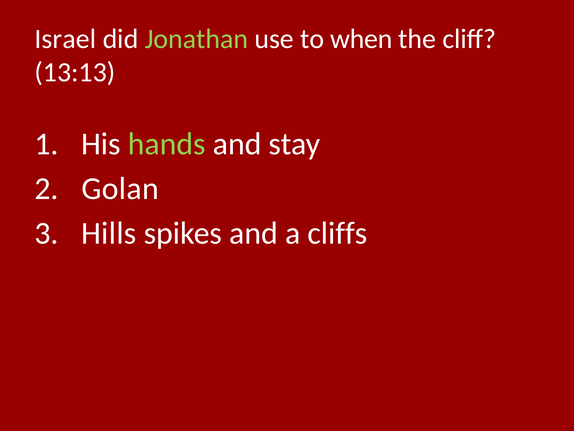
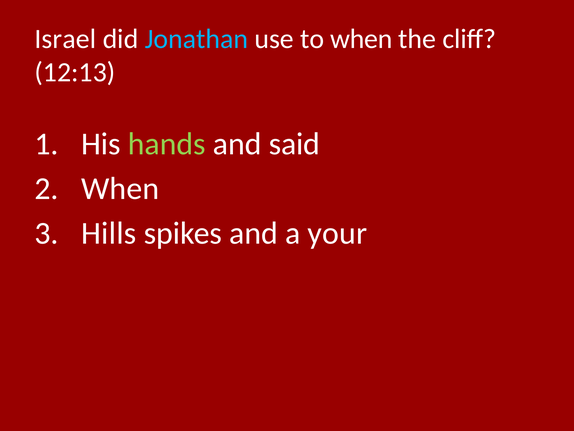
Jonathan colour: light green -> light blue (196, 39)
13:13: 13:13 -> 12:13 (75, 72)
stay: stay -> said (294, 144)
Golan: Golan -> When (120, 188)
cliffs: cliffs -> your (337, 233)
